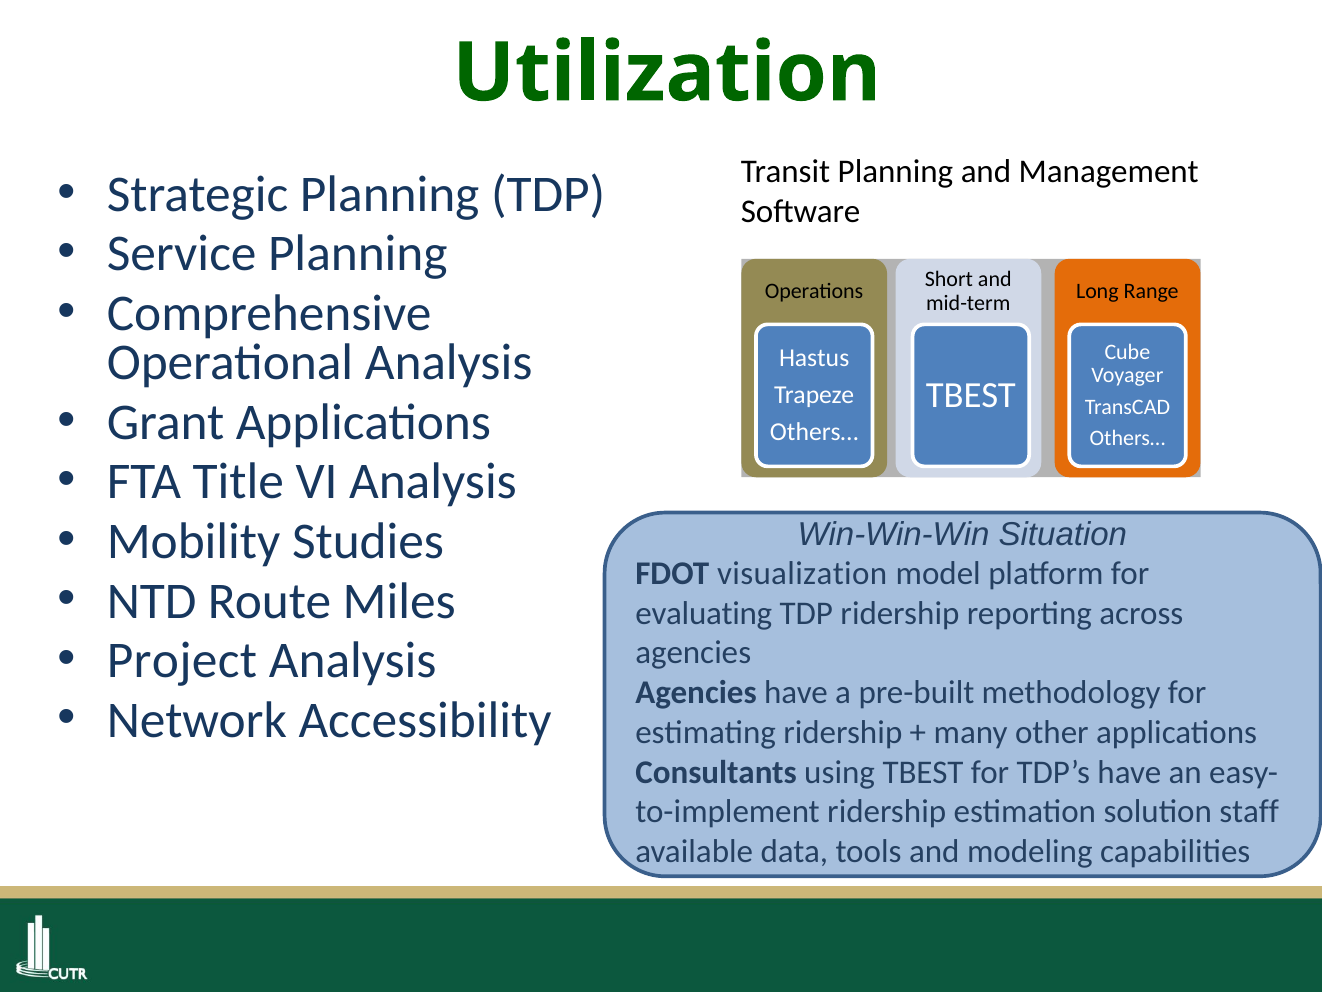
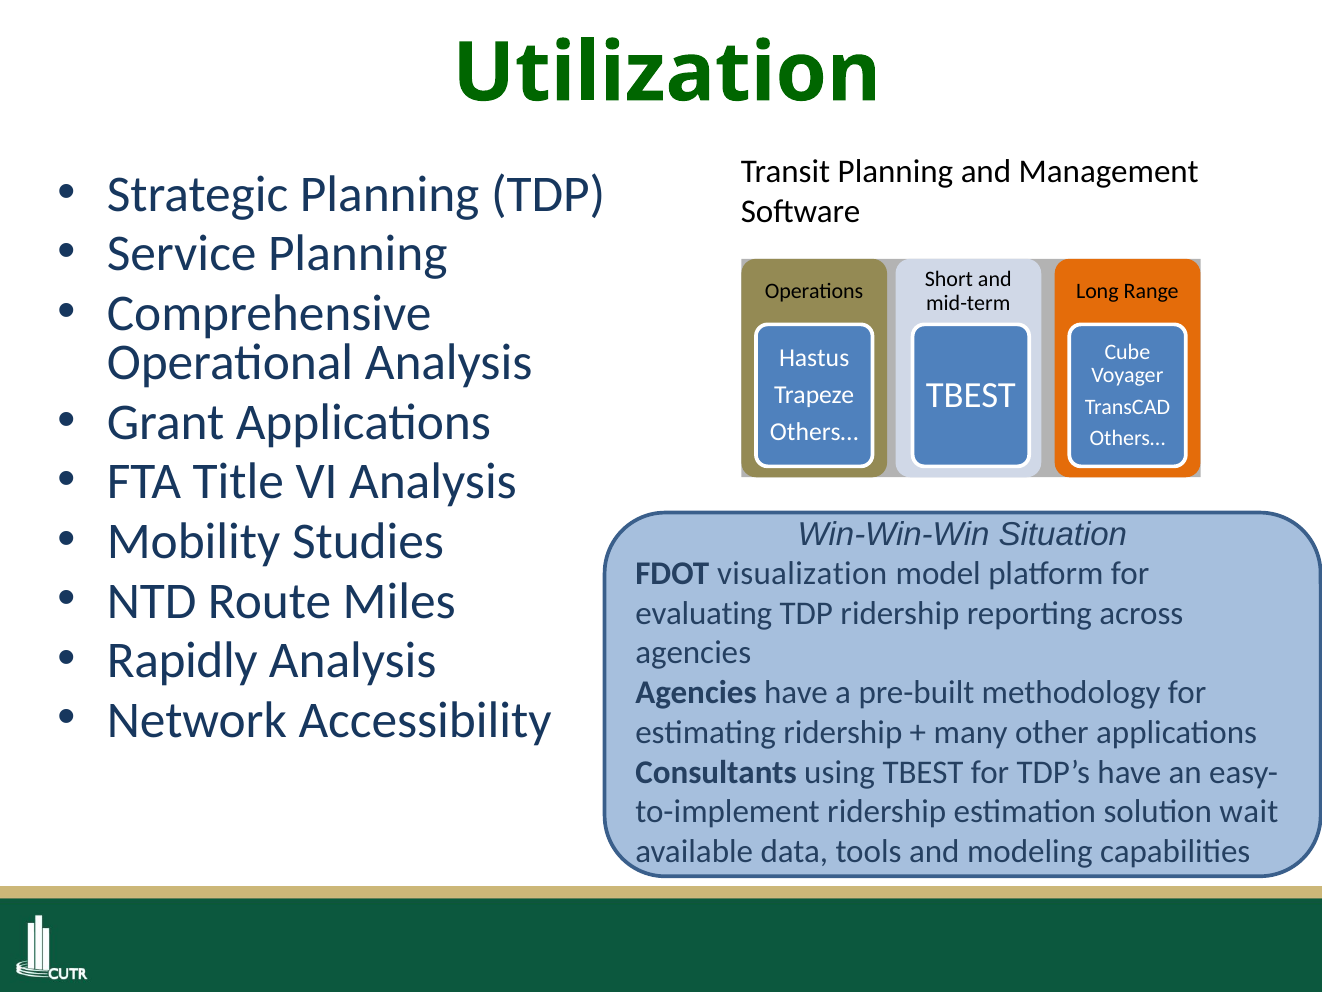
Project: Project -> Rapidly (182, 660)
staff: staff -> wait (1249, 811)
